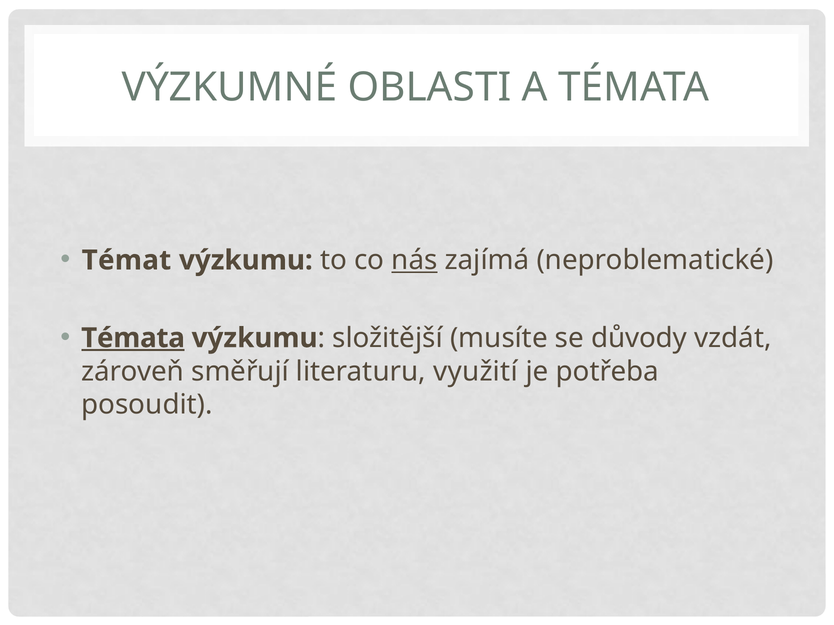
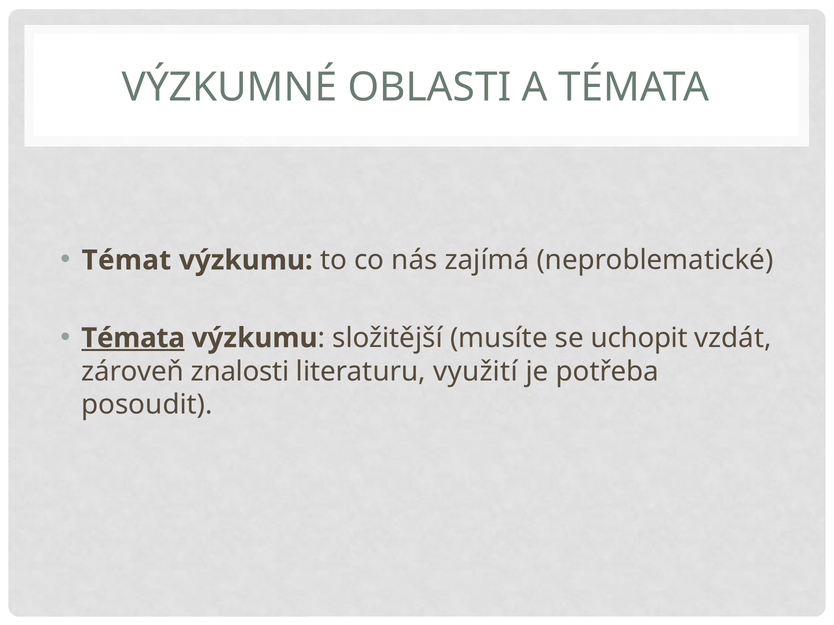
nás underline: present -> none (415, 260)
důvody: důvody -> uchopit (639, 338)
směřují: směřují -> znalosti (240, 372)
